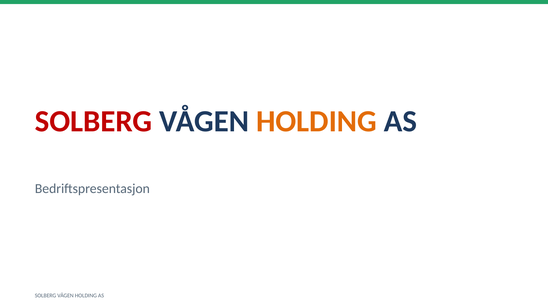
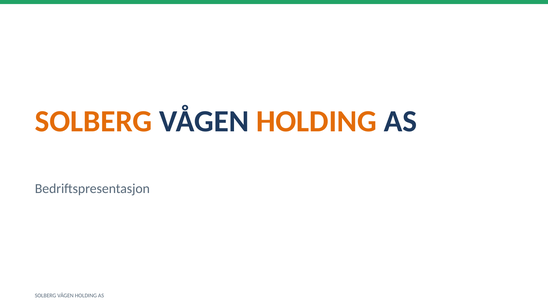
SOLBERG colour: red -> orange (94, 122)
